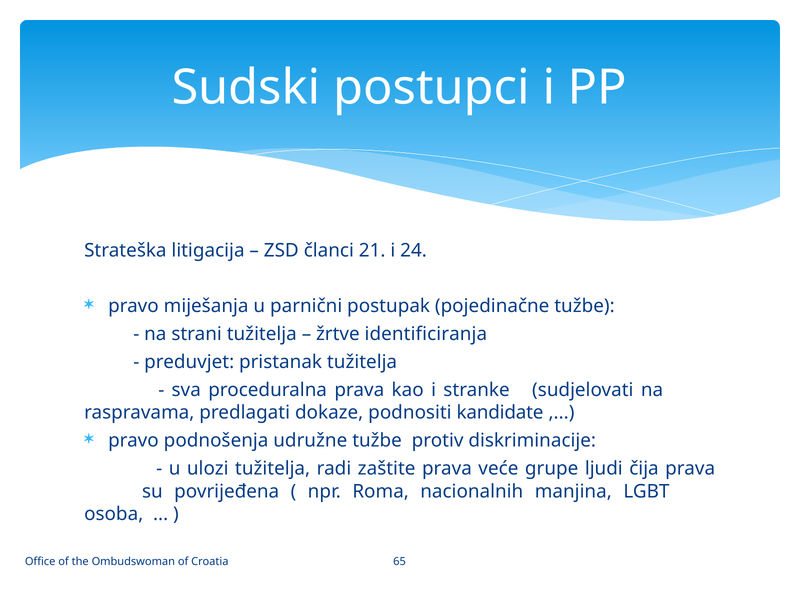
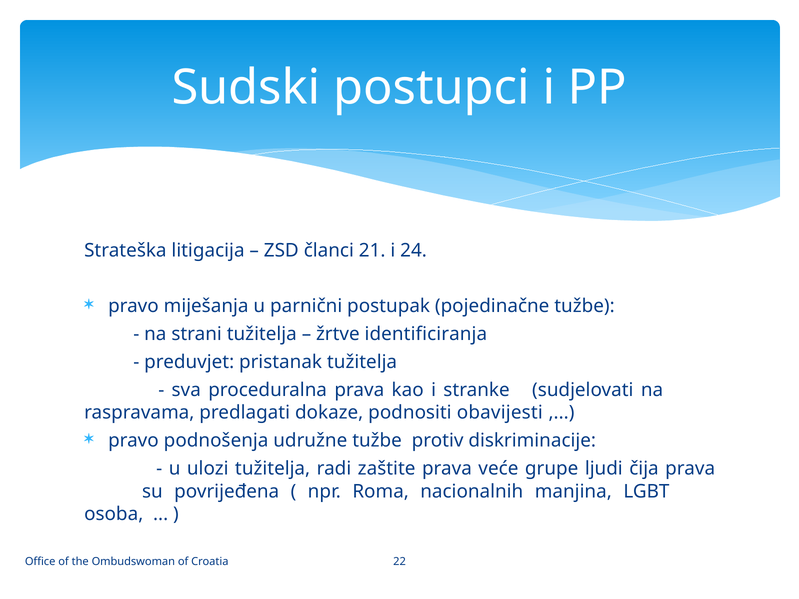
kandidate: kandidate -> obavijesti (500, 413)
65: 65 -> 22 (400, 562)
